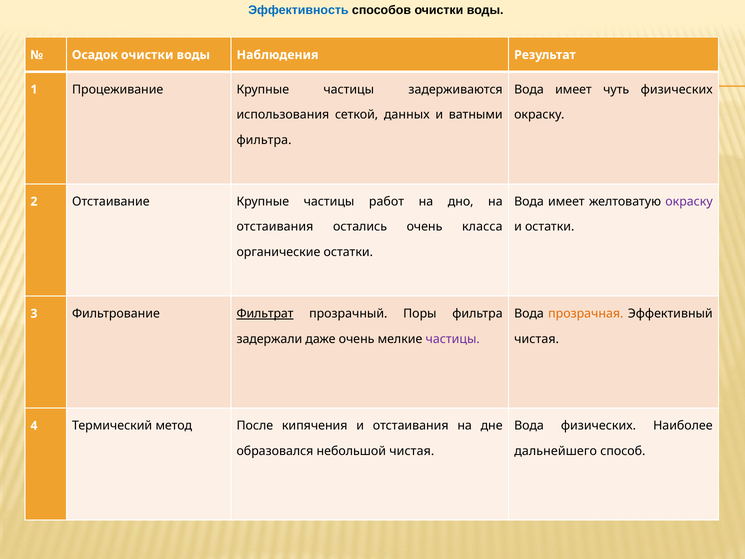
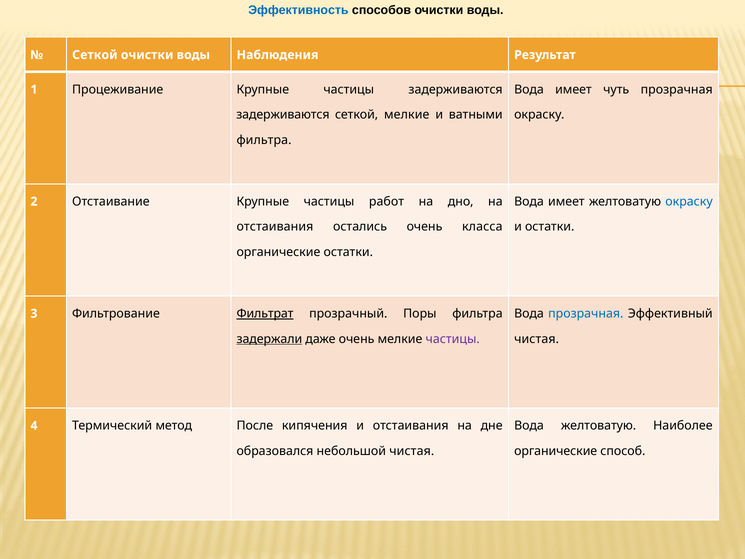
Осадок: Осадок -> Сеткой (95, 55)
чуть физических: физических -> прозрачная (677, 89)
использования: использования -> задерживаются (283, 115)
сеткой данных: данных -> мелкие (407, 115)
окраску colour: purple -> blue (689, 201)
прозрачная colour: orange -> blue (586, 313)
задержали underline: none -> present (269, 339)
Вода физических: физических -> желтоватую (599, 425)
дальнейшего: дальнейшего -> органические (556, 451)
